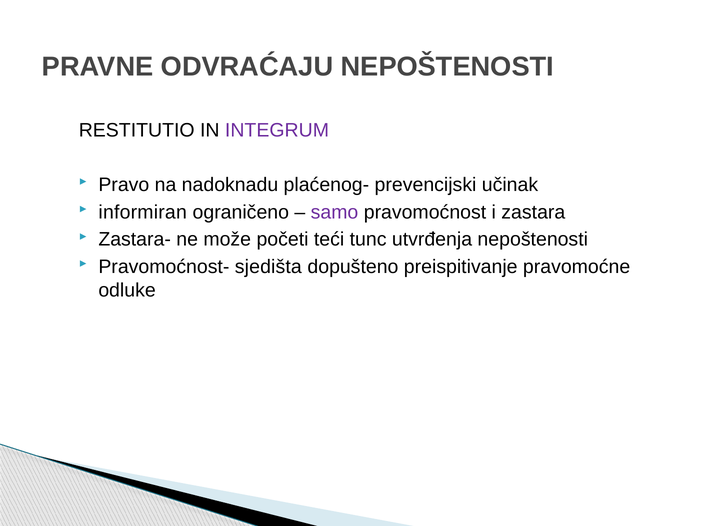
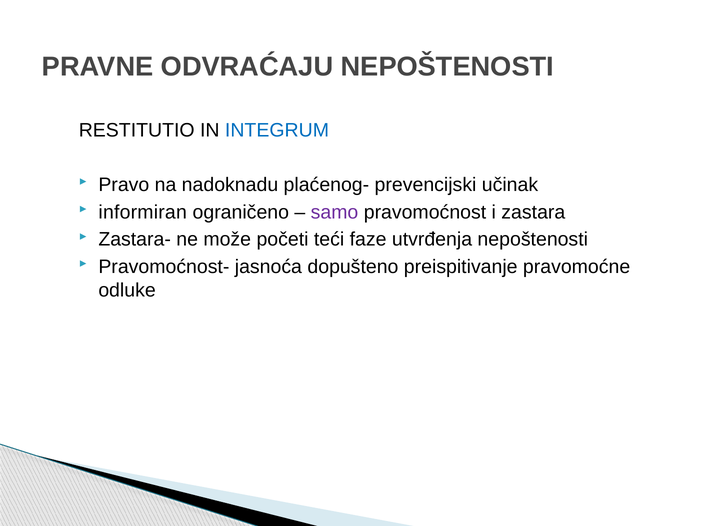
INTEGRUM colour: purple -> blue (277, 130)
tunc: tunc -> faze (368, 239)
sjedišta: sjedišta -> jasnoća (268, 267)
